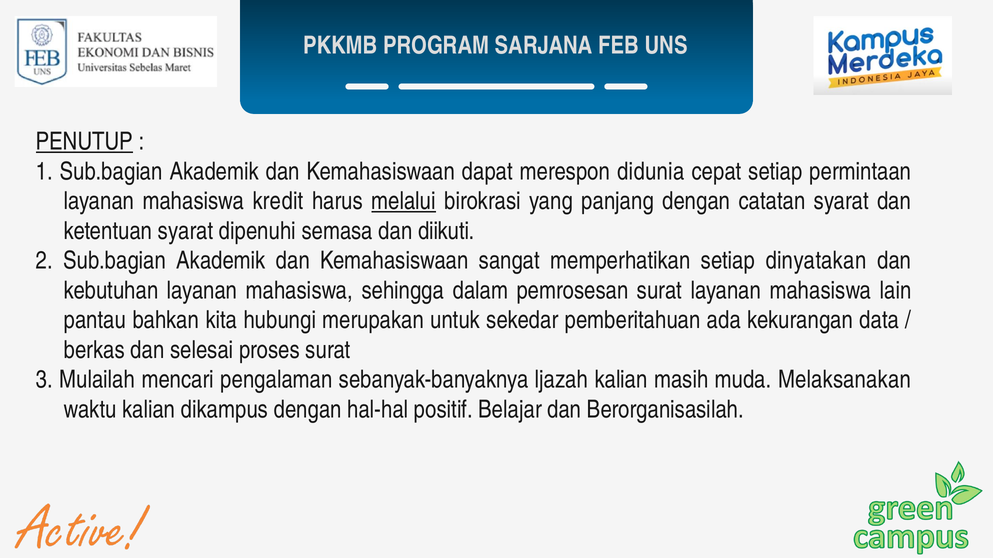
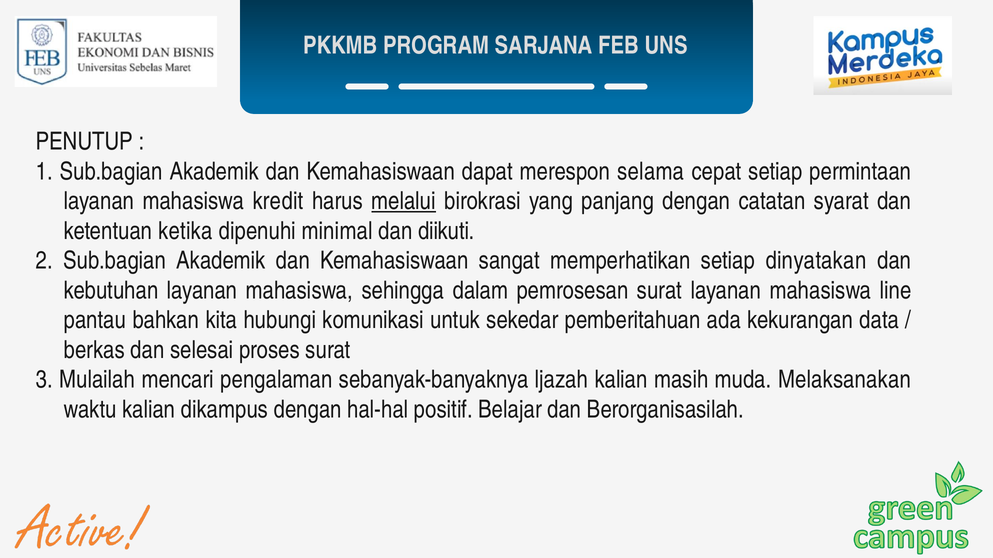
PENUTUP underline: present -> none (84, 142)
didunia: didunia -> selama (651, 172)
ketentuan syarat: syarat -> ketika (185, 231)
semasa: semasa -> minimal (337, 231)
lain: lain -> line (896, 291)
merupakan: merupakan -> komunikasi (373, 321)
